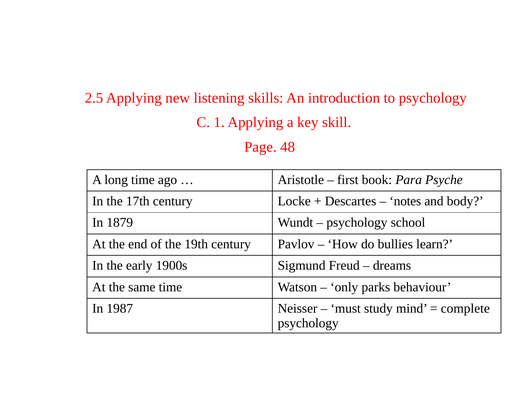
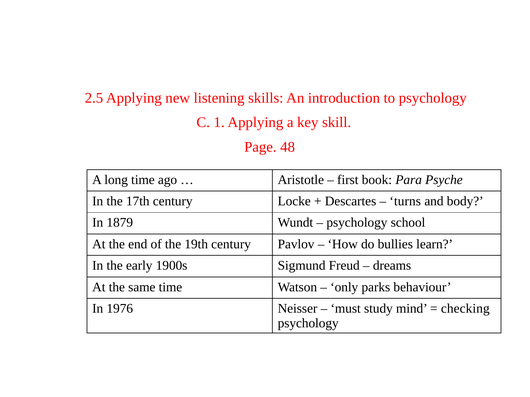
notes: notes -> turns (405, 201)
1987: 1987 -> 1976 (120, 309)
complete: complete -> checking (465, 309)
